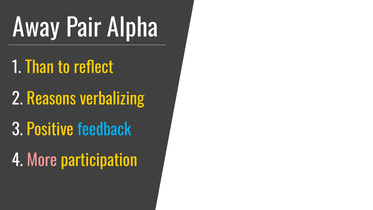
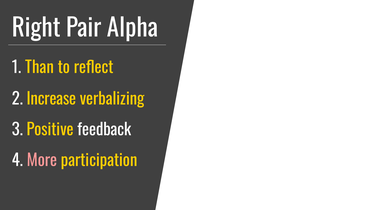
Away: Away -> Right (36, 28)
Reasons: Reasons -> Increase (51, 99)
feedback colour: light blue -> white (104, 130)
